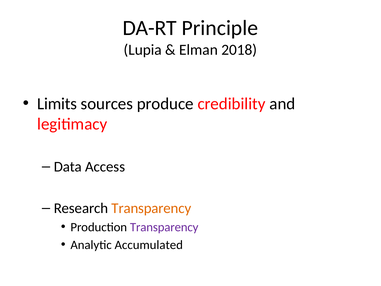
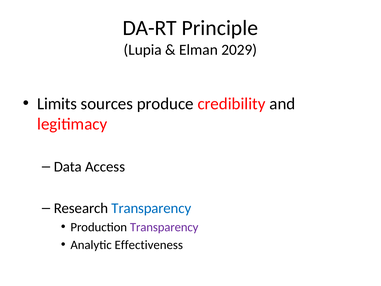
2018: 2018 -> 2029 (239, 50)
Transparency colour: orange -> blue (151, 208)
Accumulated: Accumulated -> Effectiveness (149, 245)
